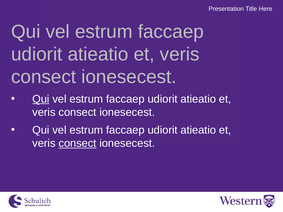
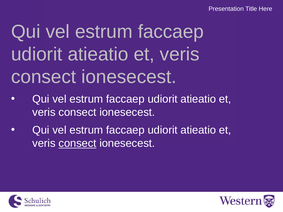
Qui underline: present -> none (41, 99)
